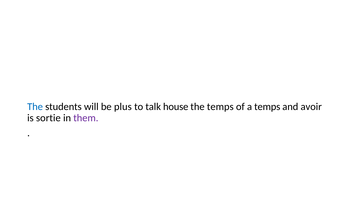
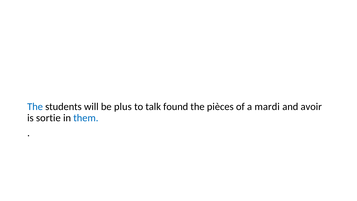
house: house -> found (176, 107)
the temps: temps -> pièces (220, 107)
a temps: temps -> mardi (267, 107)
them colour: purple -> blue (86, 118)
